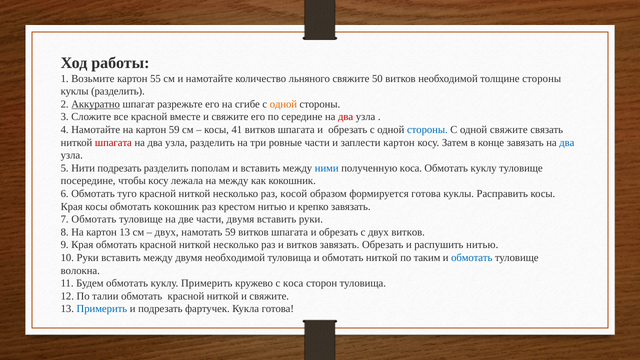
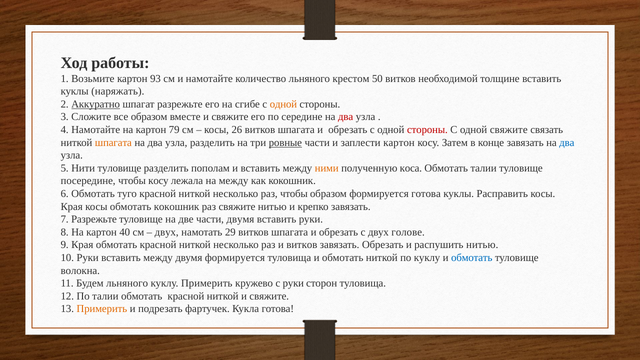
55: 55 -> 93 (155, 79)
льняного свяжите: свяжите -> крестом (351, 79)
толщине стороны: стороны -> вставить (542, 79)
куклы разделить: разделить -> наряжать (118, 91)
все красной: красной -> образом (149, 117)
картон 59: 59 -> 79 (174, 130)
41: 41 -> 26 (237, 130)
стороны colour: blue -> red (427, 130)
шпагата colour: red -> orange (113, 143)
ровные underline: none -> present (285, 143)
Нити подрезать: подрезать -> туловище (119, 168)
ними colour: blue -> orange (327, 168)
куклу: куклу -> талии (484, 168)
раз косой: косой -> чтобы (294, 194)
раз крестом: крестом -> свяжите (237, 207)
7 Обмотать: Обмотать -> Разрежьте (94, 219)
картон 13: 13 -> 40 (125, 232)
намотать 59: 59 -> 29 (230, 232)
двух витков: витков -> голове (408, 232)
двумя необходимой: необходимой -> формируется (235, 258)
по таким: таким -> куклу (427, 258)
Будем обмотать: обмотать -> льняного (127, 283)
с коса: коса -> руки (293, 283)
Примерить colour: blue -> orange (102, 309)
